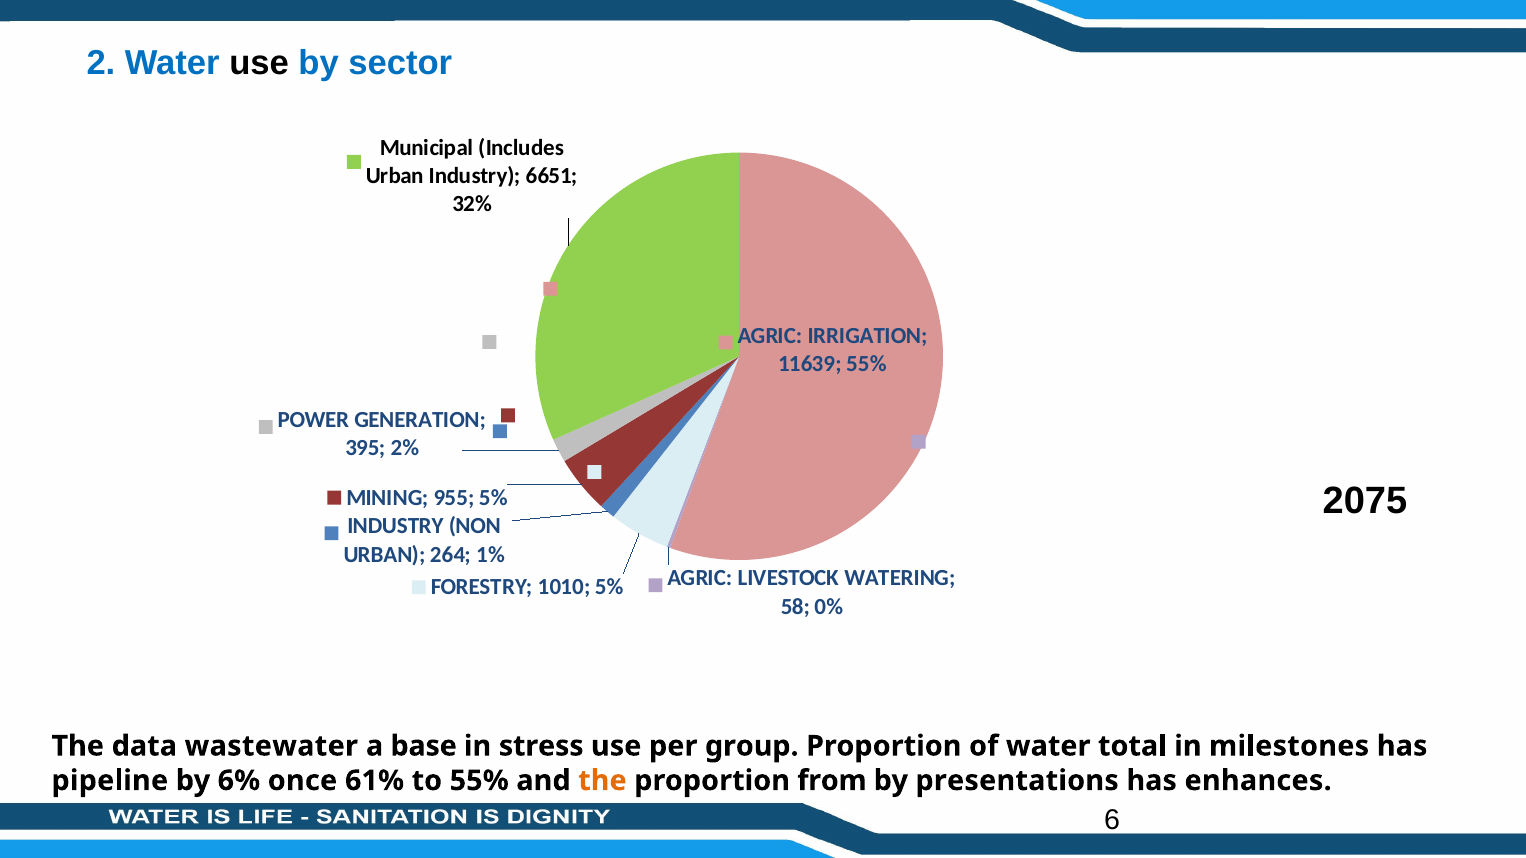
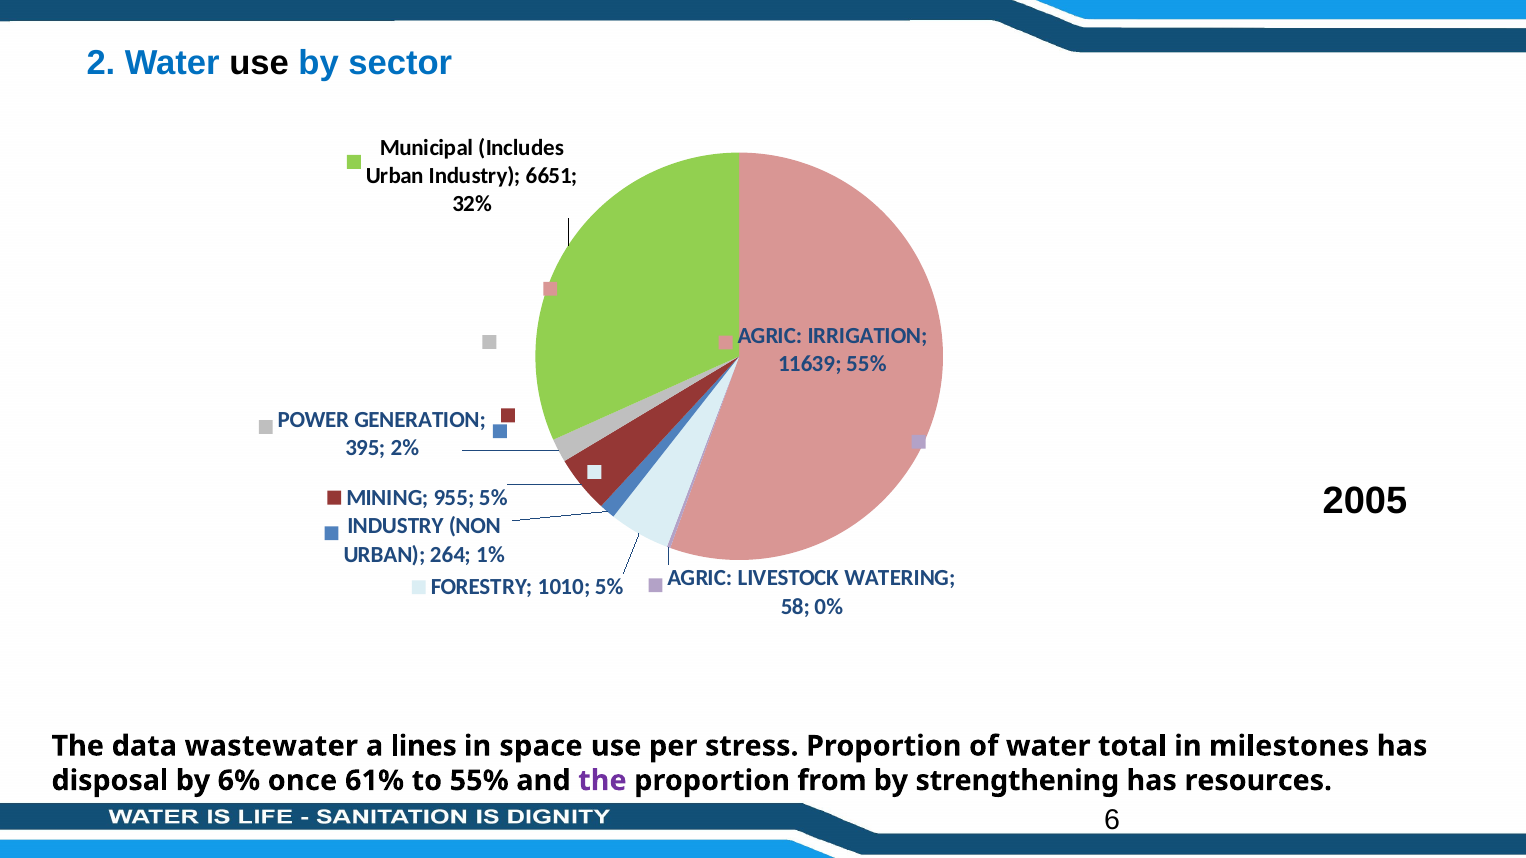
2075: 2075 -> 2005 (1365, 501)
base: base -> lines (424, 746)
stress: stress -> space (541, 746)
group: group -> stress (752, 746)
pipeline: pipeline -> disposal (110, 781)
the colour: orange -> purple (602, 781)
presentations: presentations -> strengthening (1017, 781)
enhances: enhances -> resources (1258, 781)
